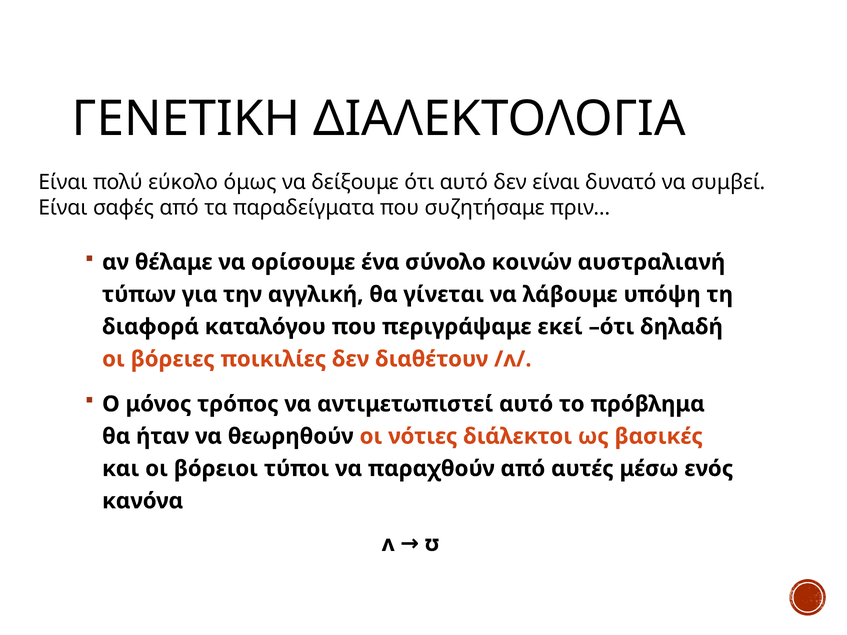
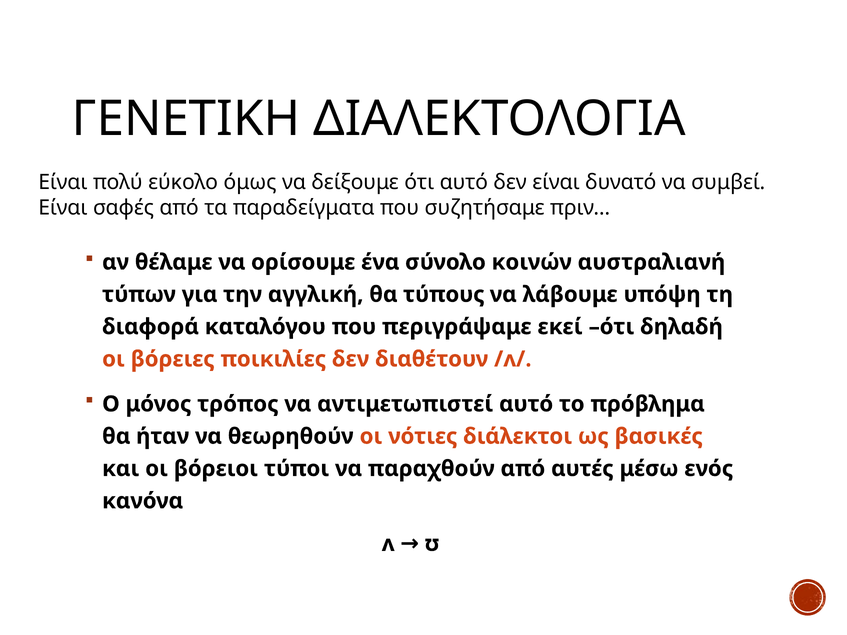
γίνεται: γίνεται -> τύπους (444, 295)
